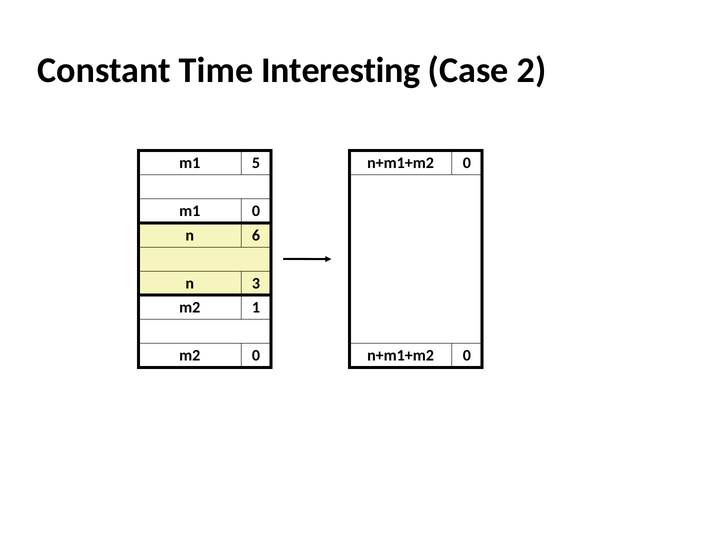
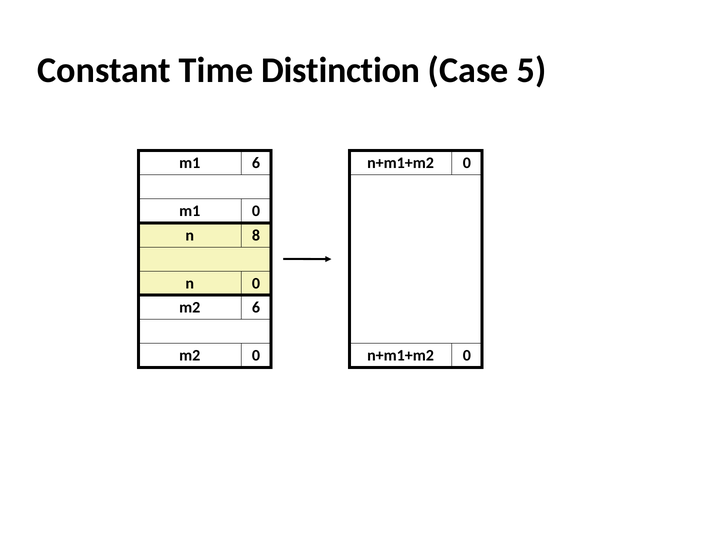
Interesting: Interesting -> Distinction (341, 70)
2: 2 -> 5 (532, 70)
m1 5: 5 -> 6 (256, 163)
6: 6 -> 8 (256, 235)
n 3: 3 -> 0 (256, 284)
m2 1: 1 -> 6 (256, 308)
